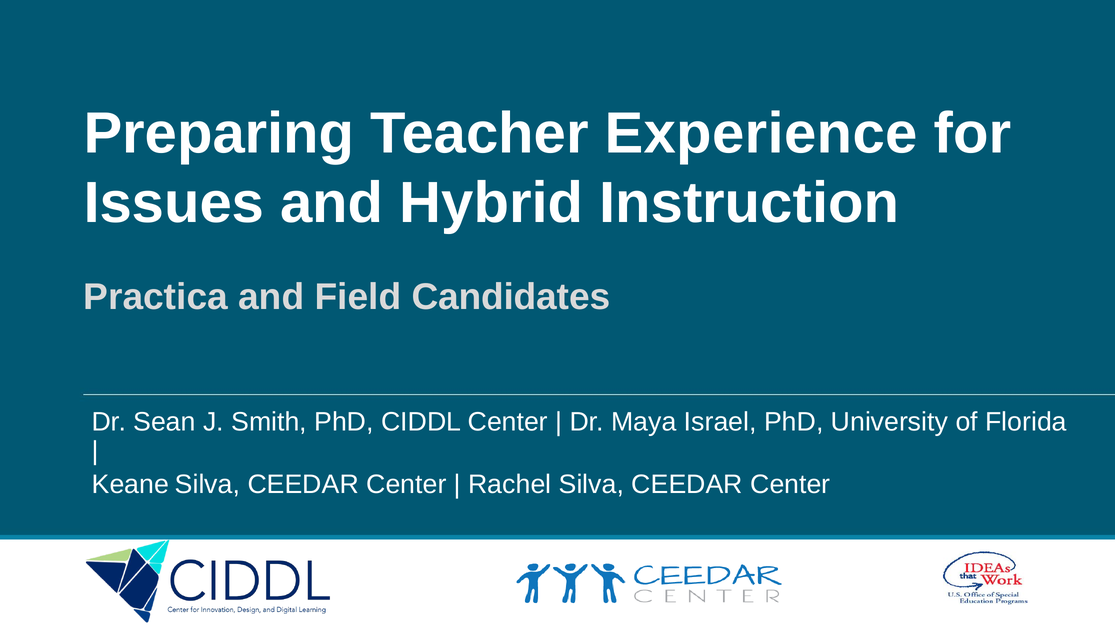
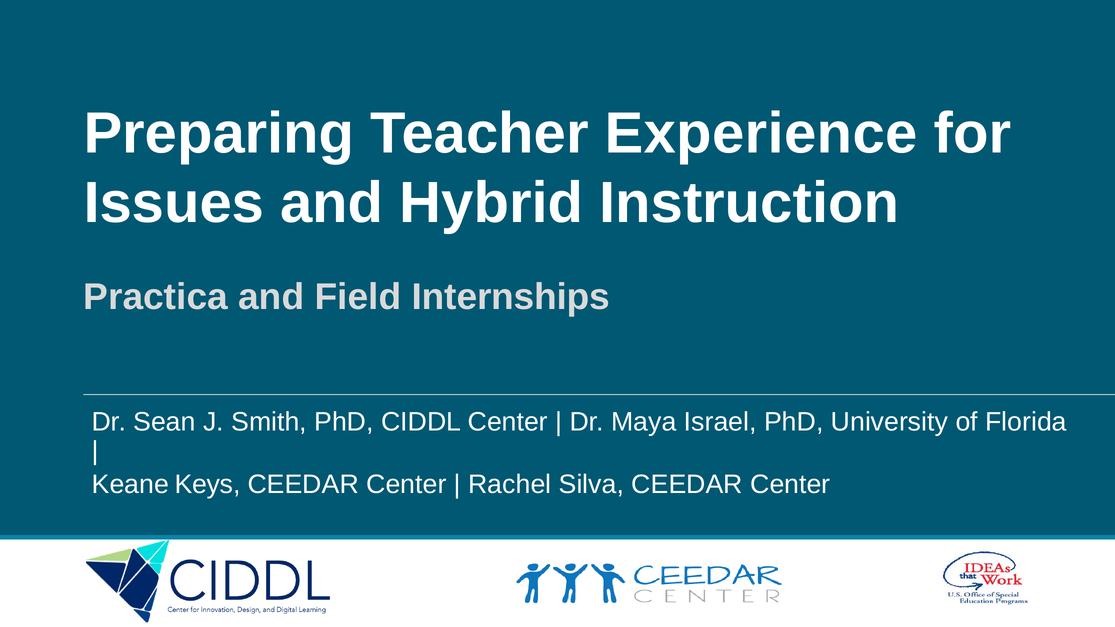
Candidates: Candidates -> Internships (511, 297)
Keane Silva: Silva -> Keys (208, 485)
